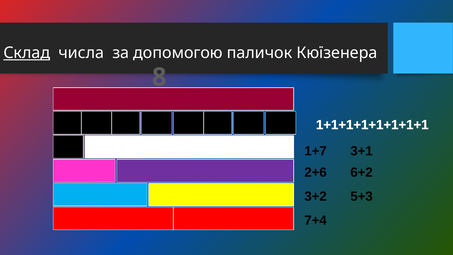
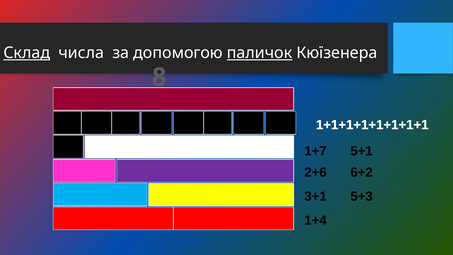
паличок underline: none -> present (260, 53)
3+1: 3+1 -> 5+1 (362, 151)
3+2: 3+2 -> 3+1 (316, 196)
7+4: 7+4 -> 1+4 (316, 220)
